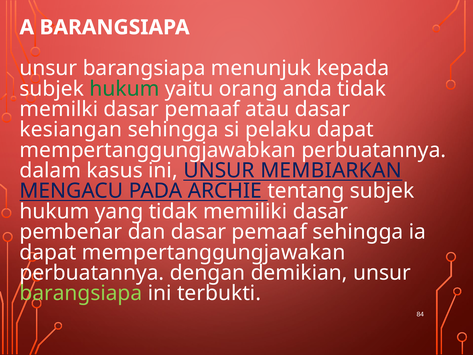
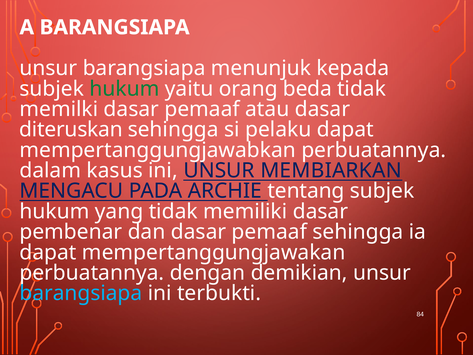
anda: anda -> beda (307, 89)
kesiangan: kesiangan -> diteruskan (71, 130)
barangsiapa colour: light green -> light blue (81, 293)
